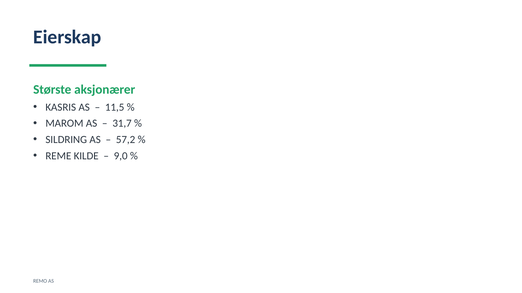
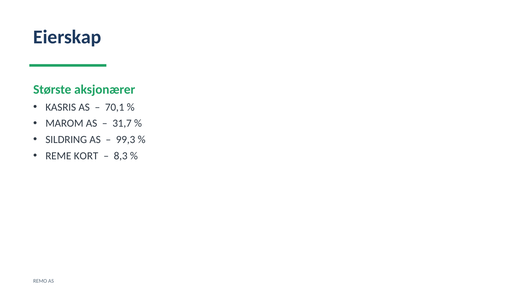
11,5: 11,5 -> 70,1 (115, 107)
57,2: 57,2 -> 99,3 (126, 140)
KILDE: KILDE -> KORT (86, 156)
9,0: 9,0 -> 8,3 (121, 156)
